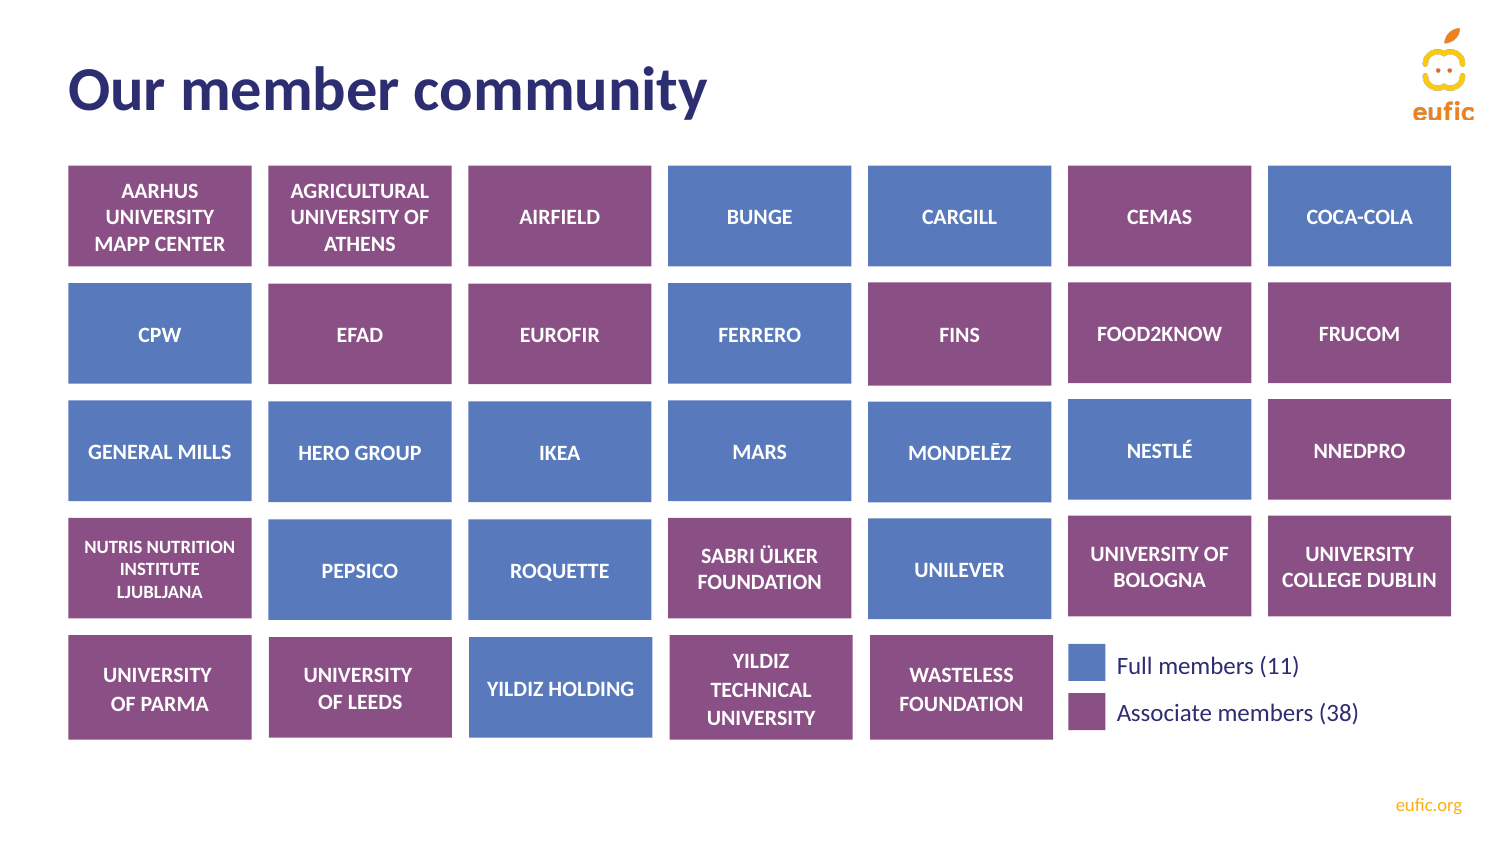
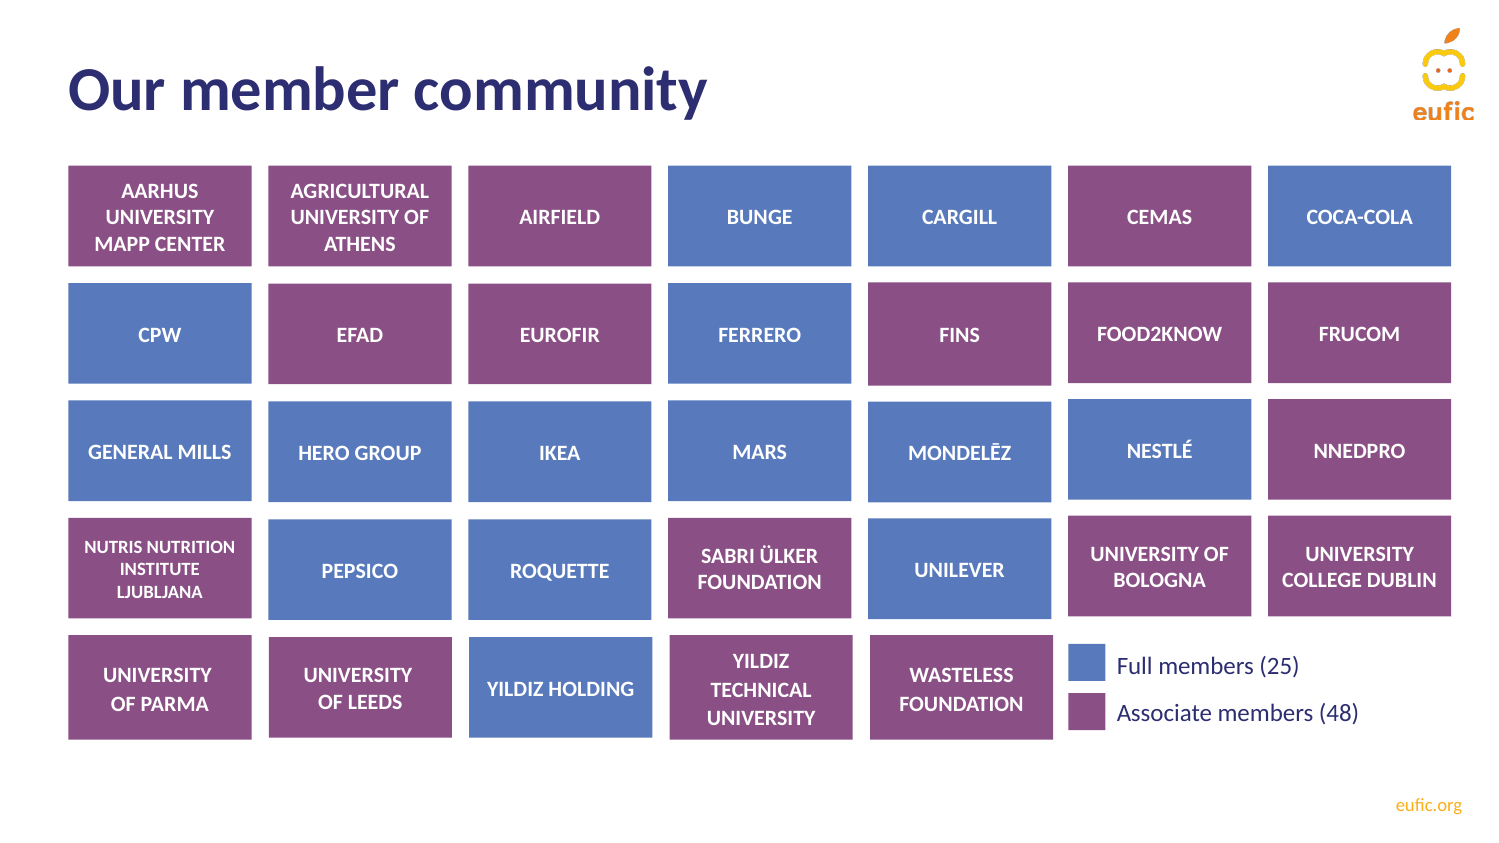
11: 11 -> 25 (1280, 666)
38: 38 -> 48 (1339, 713)
